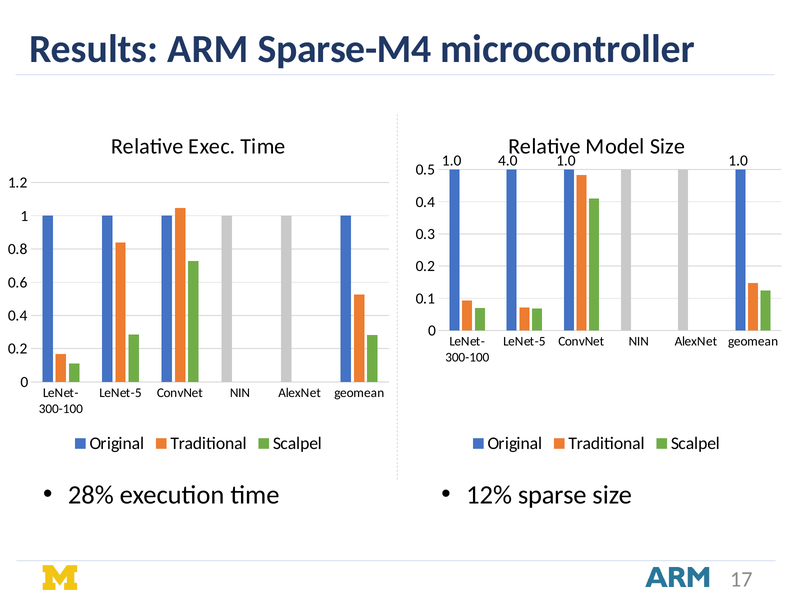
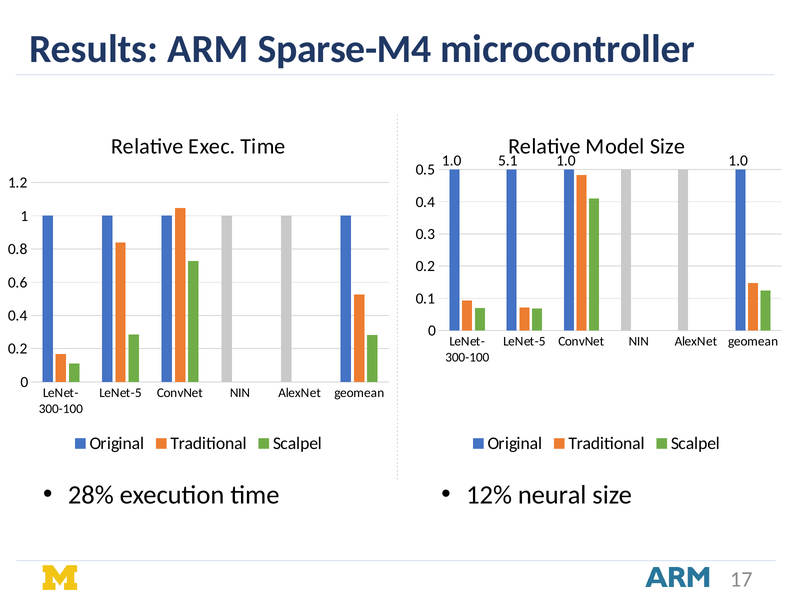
4.0: 4.0 -> 5.1 (508, 161)
sparse: sparse -> neural (552, 495)
